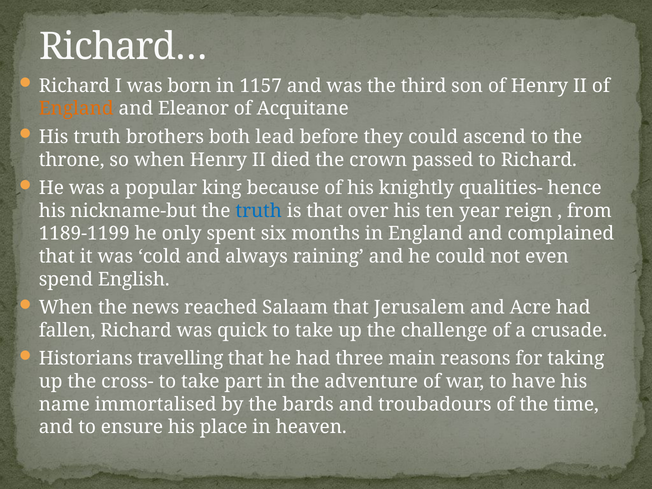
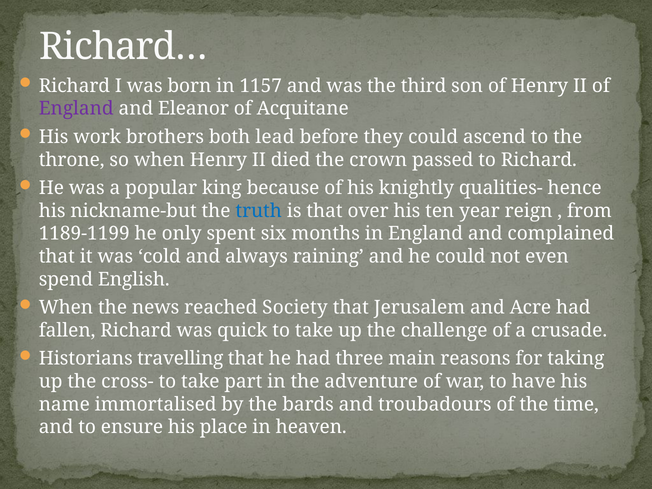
England colour: orange -> purple (76, 109)
His truth: truth -> work (97, 137)
Salaam: Salaam -> Society (295, 308)
